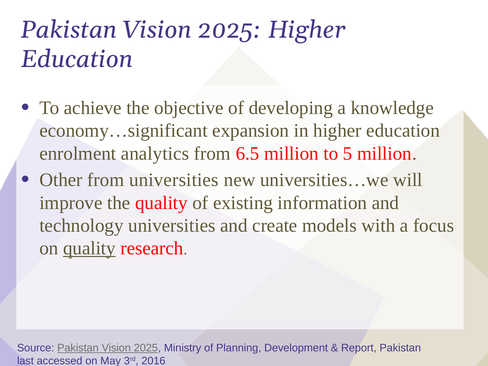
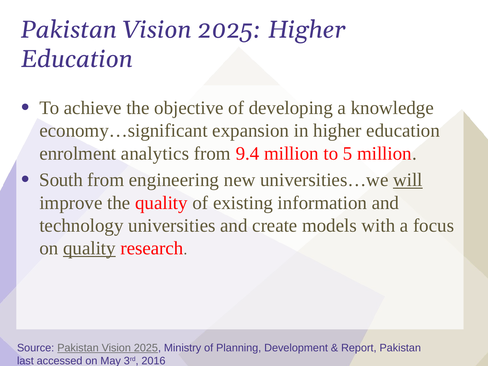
6.5: 6.5 -> 9.4 (248, 153)
Other: Other -> South (61, 180)
from universities: universities -> engineering (174, 180)
will underline: none -> present (408, 180)
